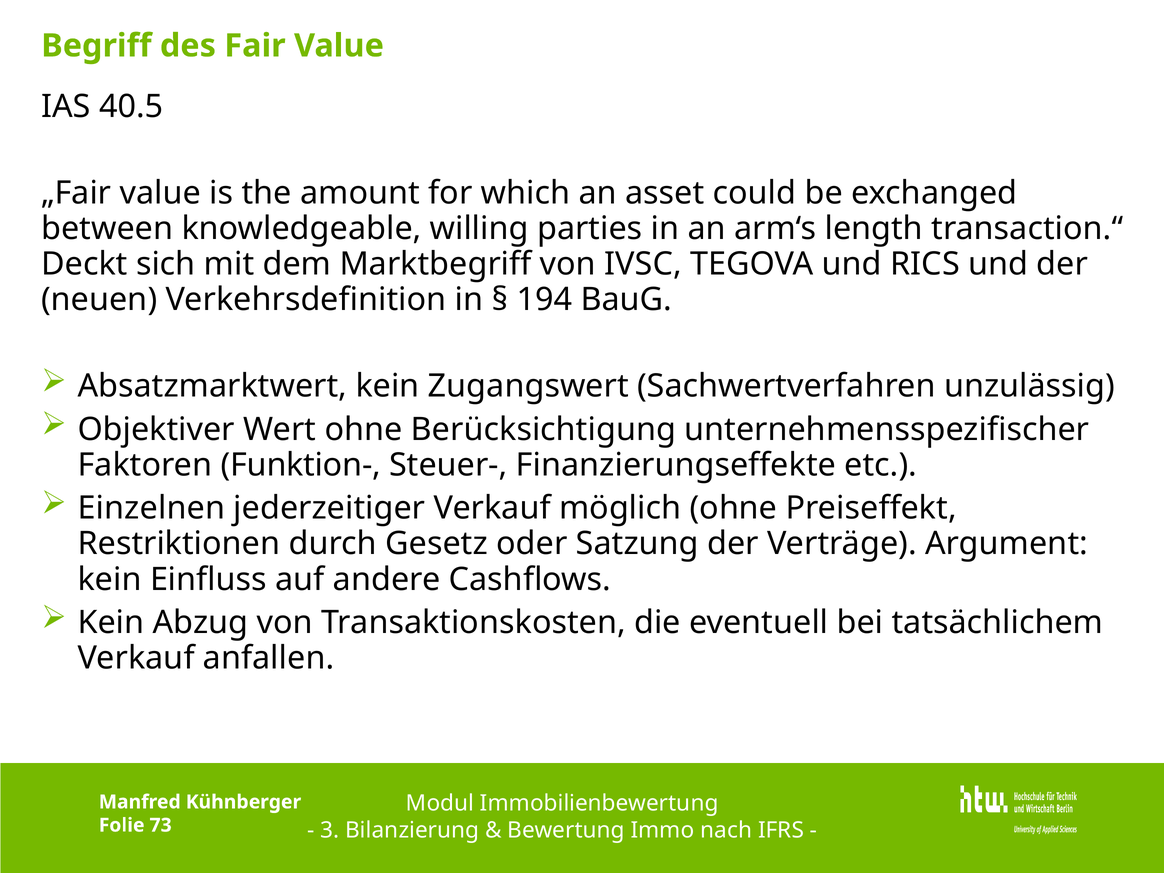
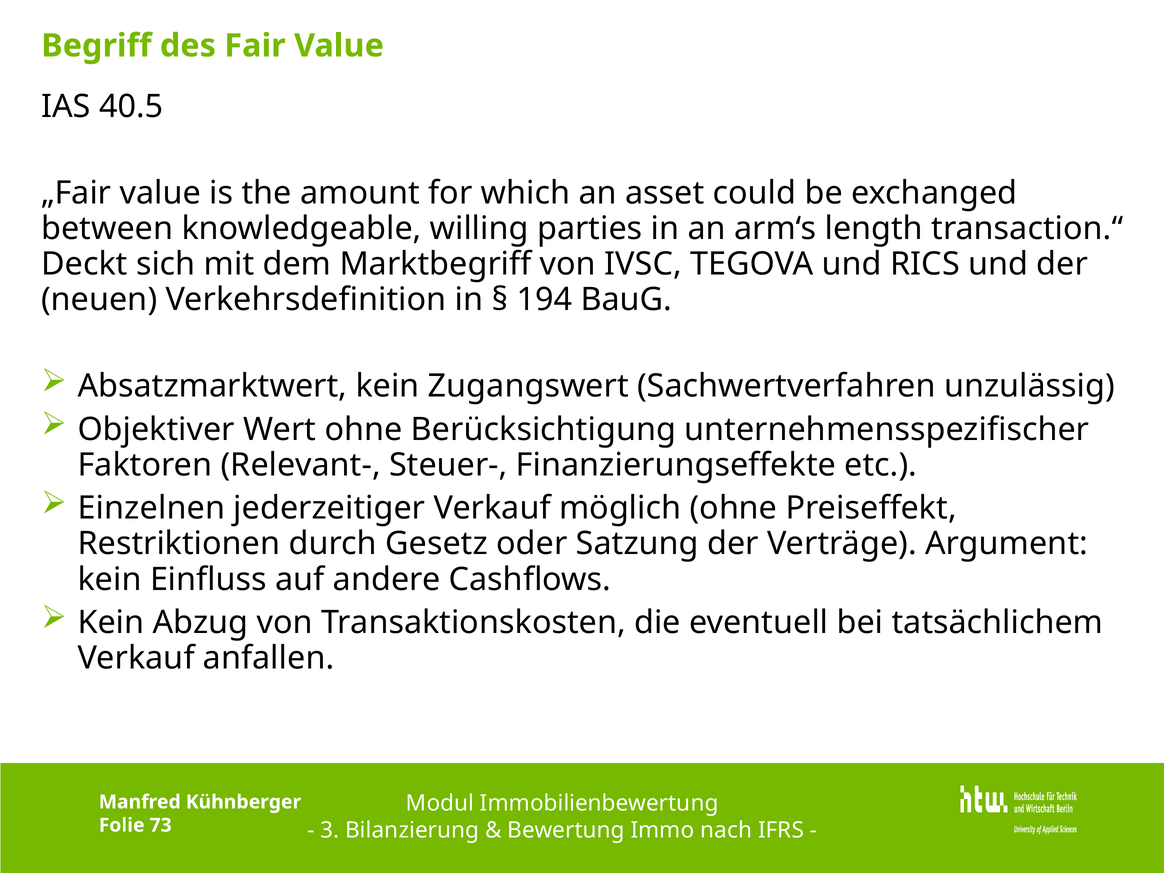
Funktion-: Funktion- -> Relevant- (301, 465)
